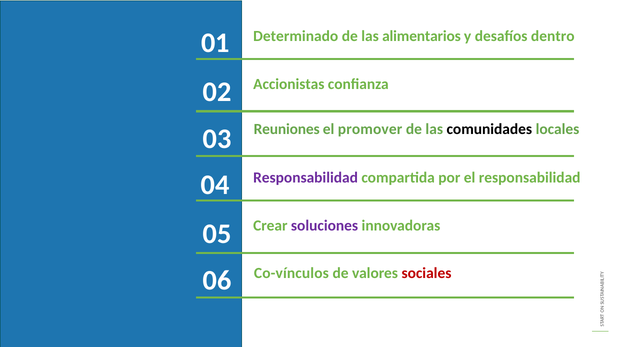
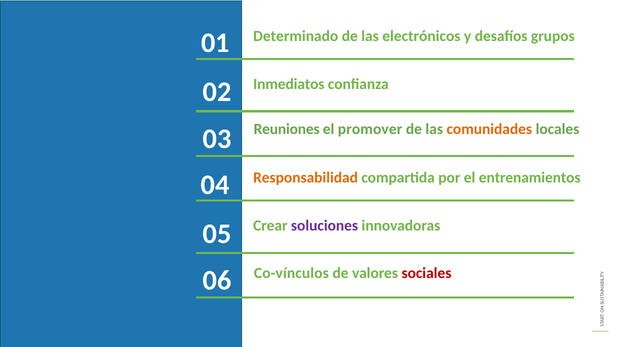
alimentarios: alimentarios -> electrónicos (421, 36)
dentro: dentro -> grupos (553, 36)
Accionistas: Accionistas -> Inmediatos (289, 84)
comunidades colour: black -> orange (489, 129)
Responsabilidad colour: purple -> orange (306, 178)
el responsabilidad: responsabilidad -> entrenamientos (530, 178)
